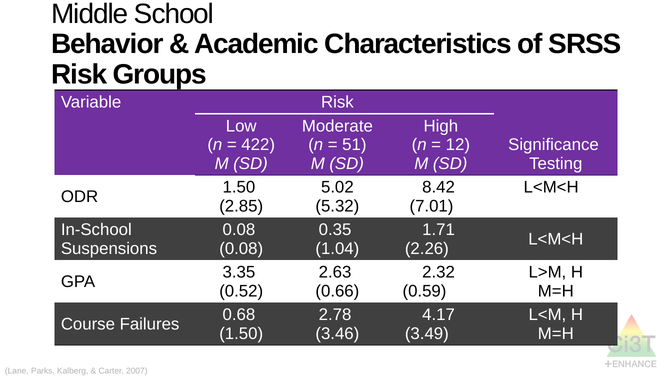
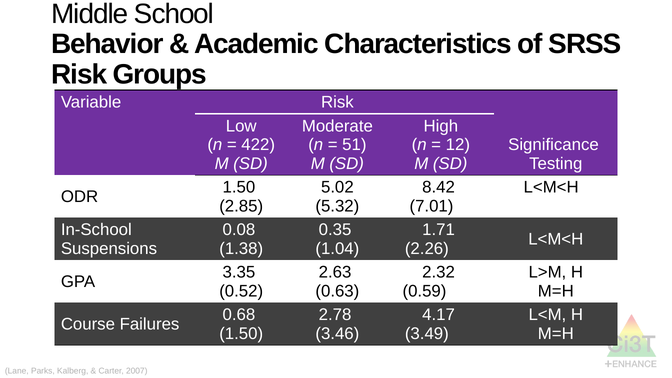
0.08: 0.08 -> 1.38 (241, 249)
0.66: 0.66 -> 0.63 (337, 291)
